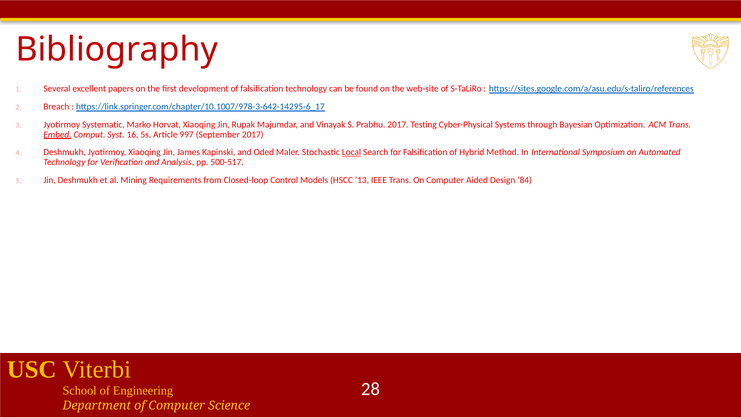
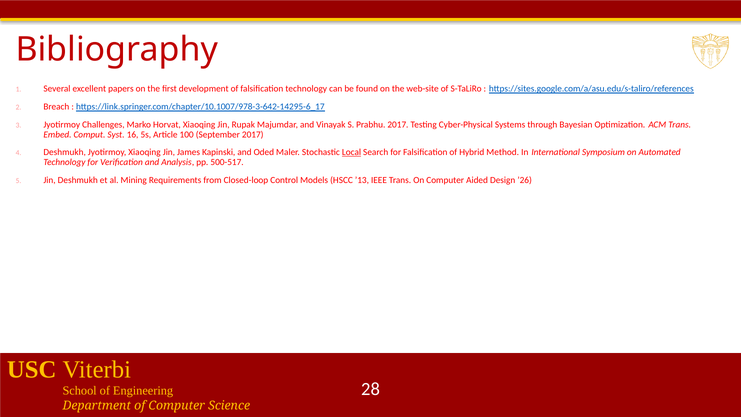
Systematic: Systematic -> Challenges (103, 124)
Embed underline: present -> none (57, 134)
997: 997 -> 100 (187, 134)
’84: ’84 -> ’26 (525, 180)
